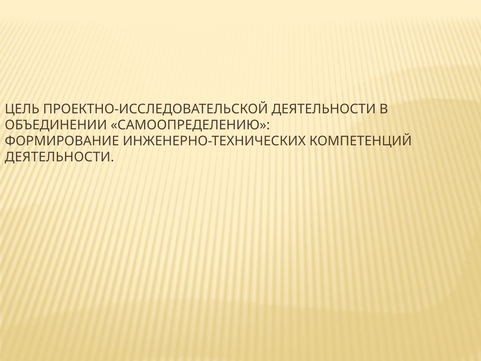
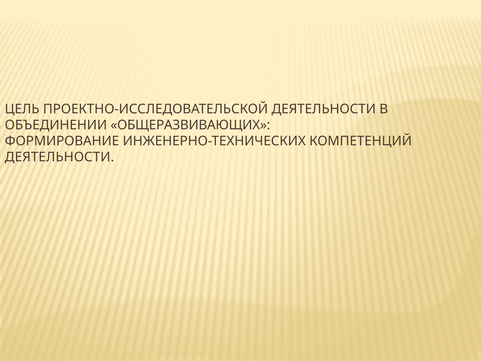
САМООПРЕДЕЛЕНИЮ: САМООПРЕДЕЛЕНИЮ -> ОБЩЕРАЗВИВАЮЩИХ (190, 125)
